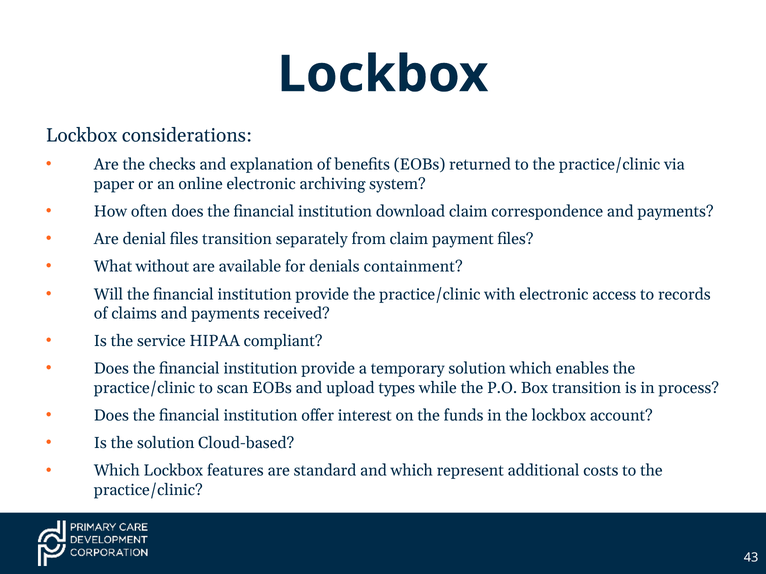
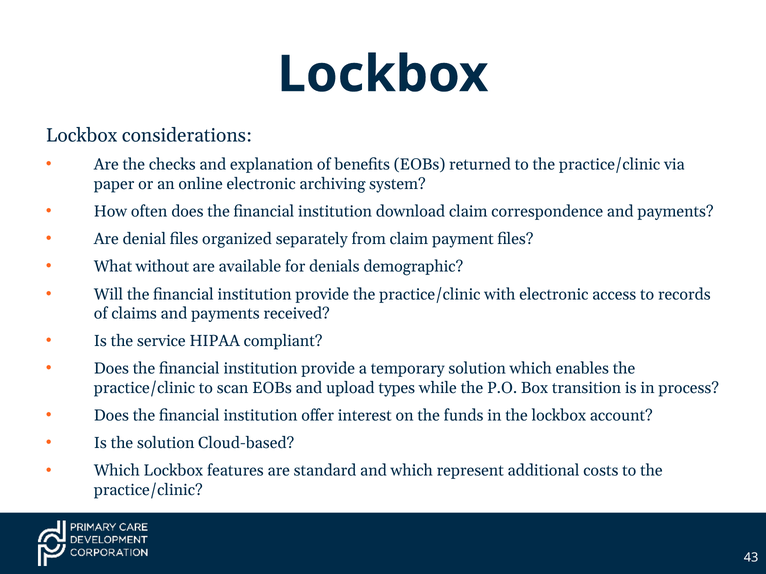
files transition: transition -> organized (237, 239)
containment: containment -> demographic (413, 267)
